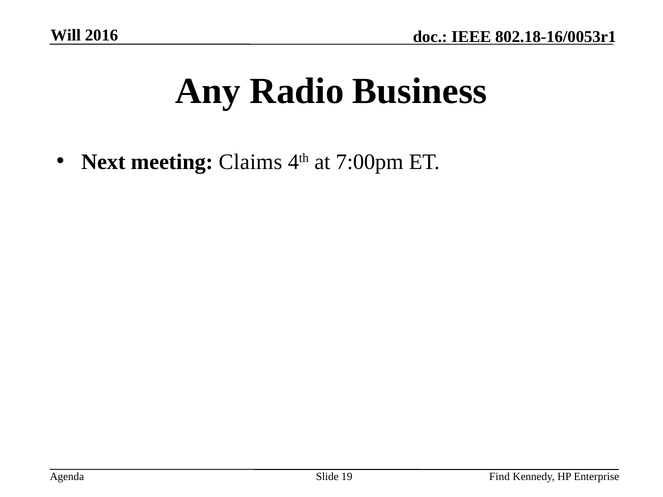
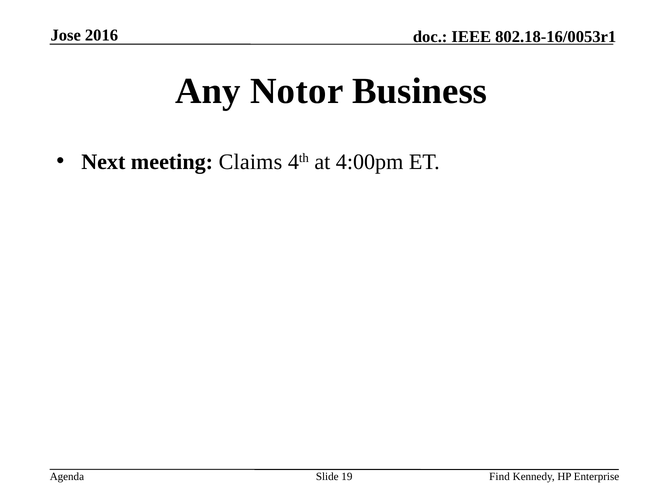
Will: Will -> Jose (66, 35)
Radio: Radio -> Notor (297, 91)
7:00pm: 7:00pm -> 4:00pm (370, 162)
